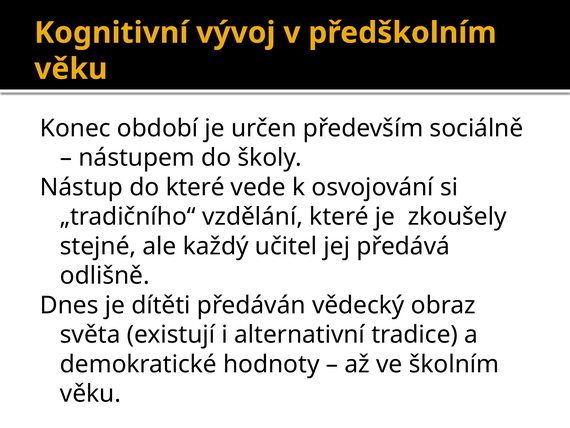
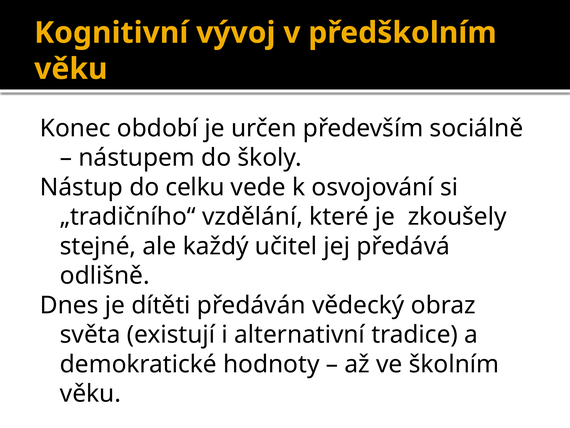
do které: které -> celku (195, 187)
